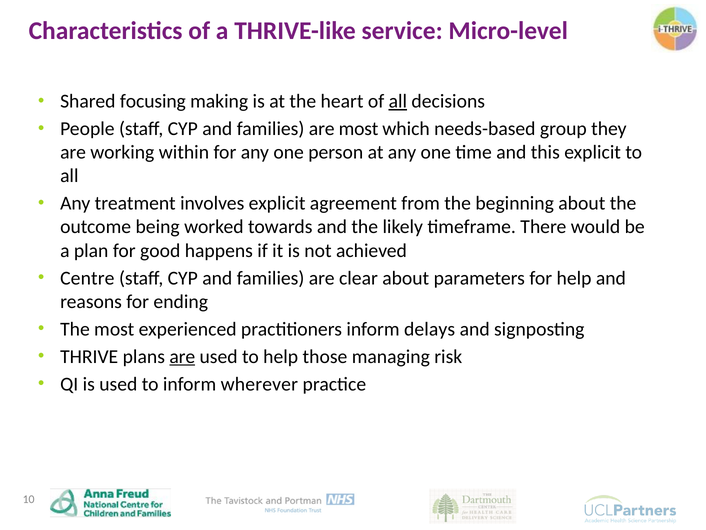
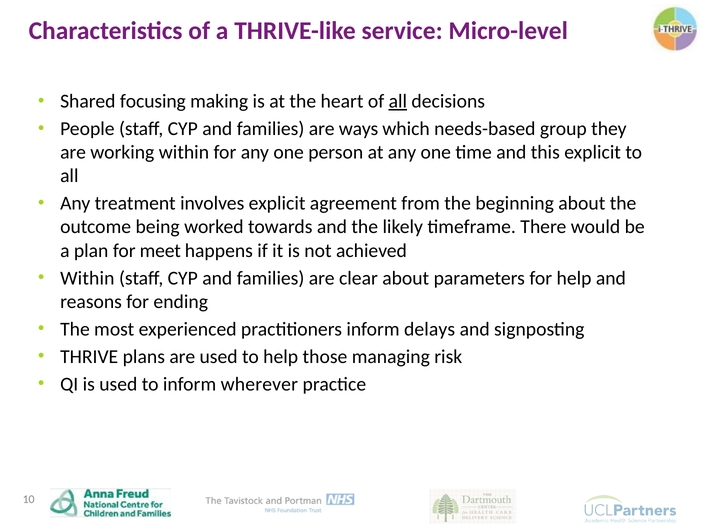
are most: most -> ways (359, 129)
good: good -> meet (160, 250)
Centre: Centre -> Within (87, 278)
are underline: present -> none (182, 356)
